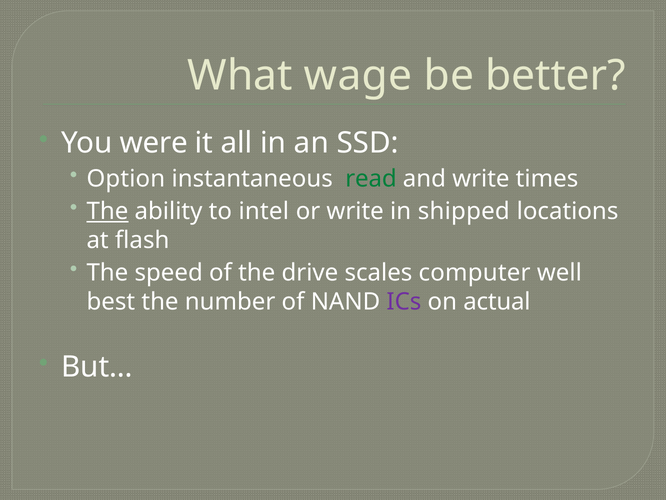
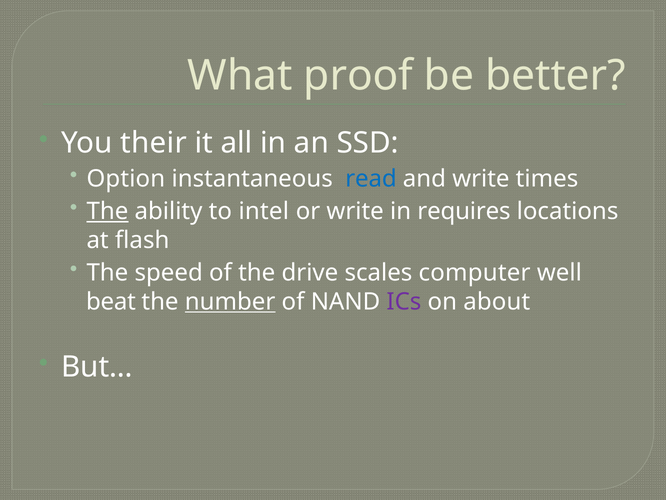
wage: wage -> proof (358, 76)
were: were -> their (154, 143)
read colour: green -> blue (371, 179)
shipped: shipped -> requires (464, 211)
best: best -> beat (111, 301)
number underline: none -> present (230, 301)
actual: actual -> about (497, 301)
